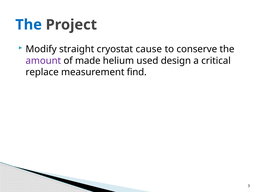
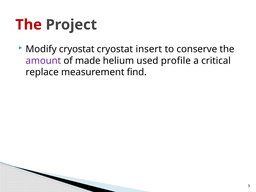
The colour: blue -> red (29, 25)
Modify straight: straight -> cryostat (77, 49)
cause: cause -> insert (149, 49)
design: design -> profile (176, 61)
